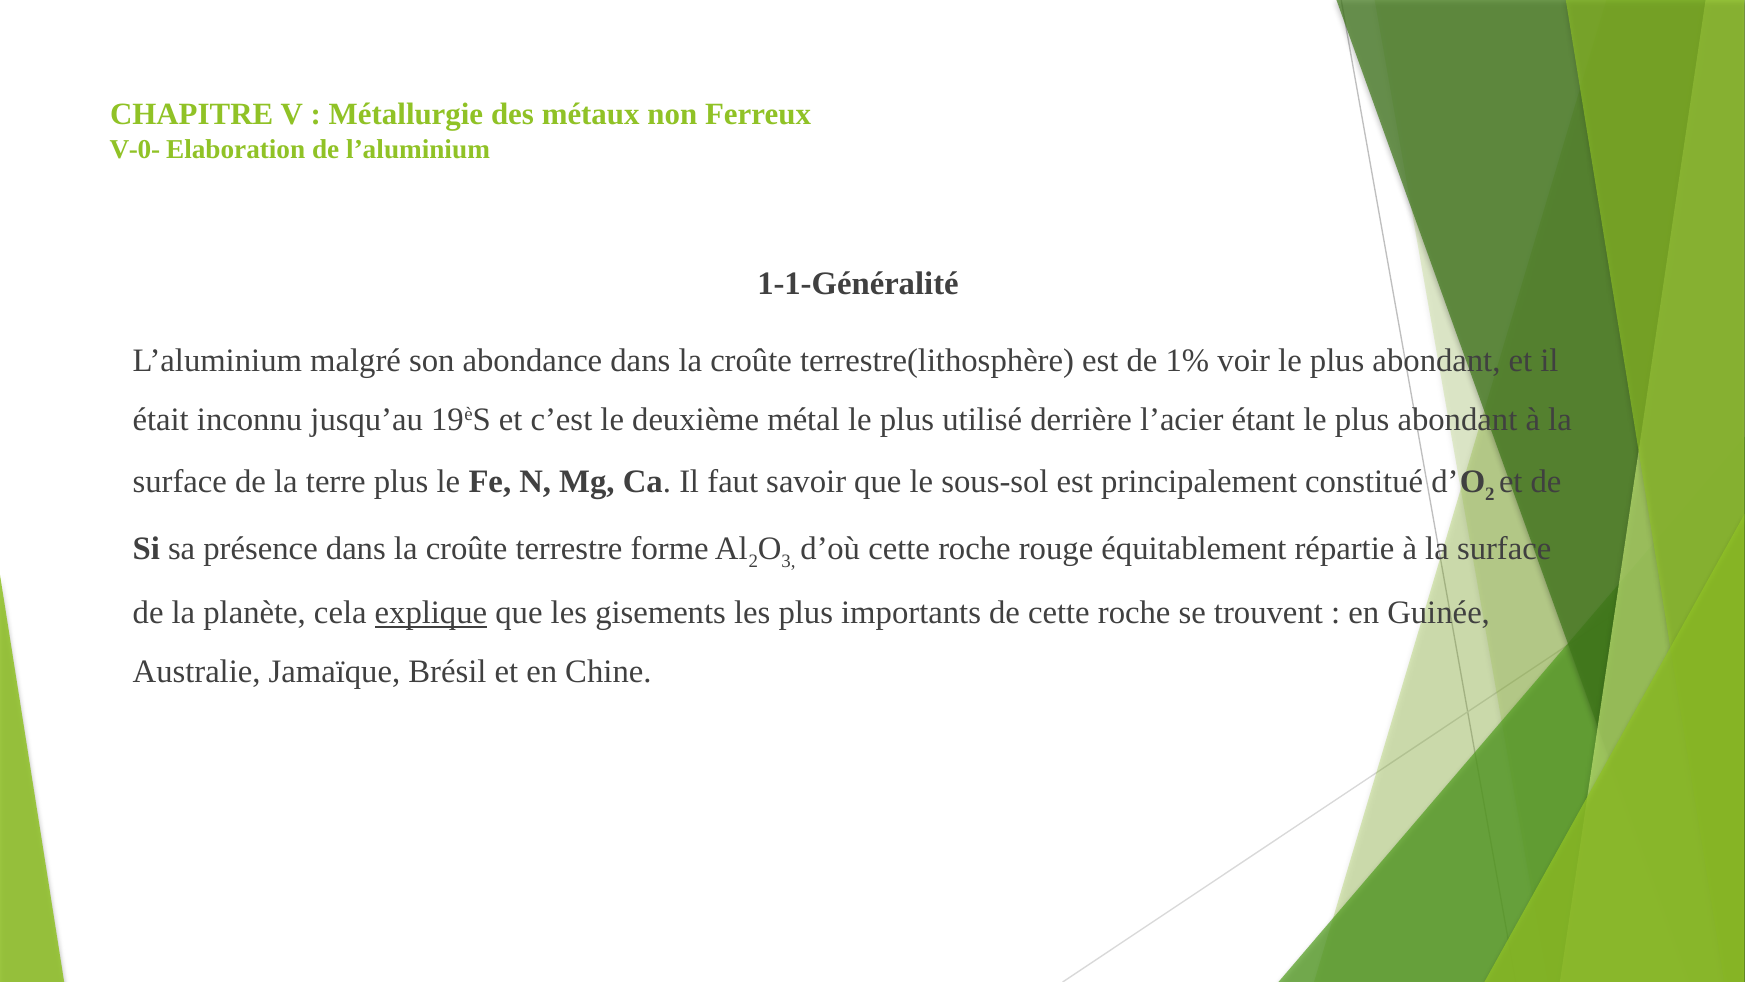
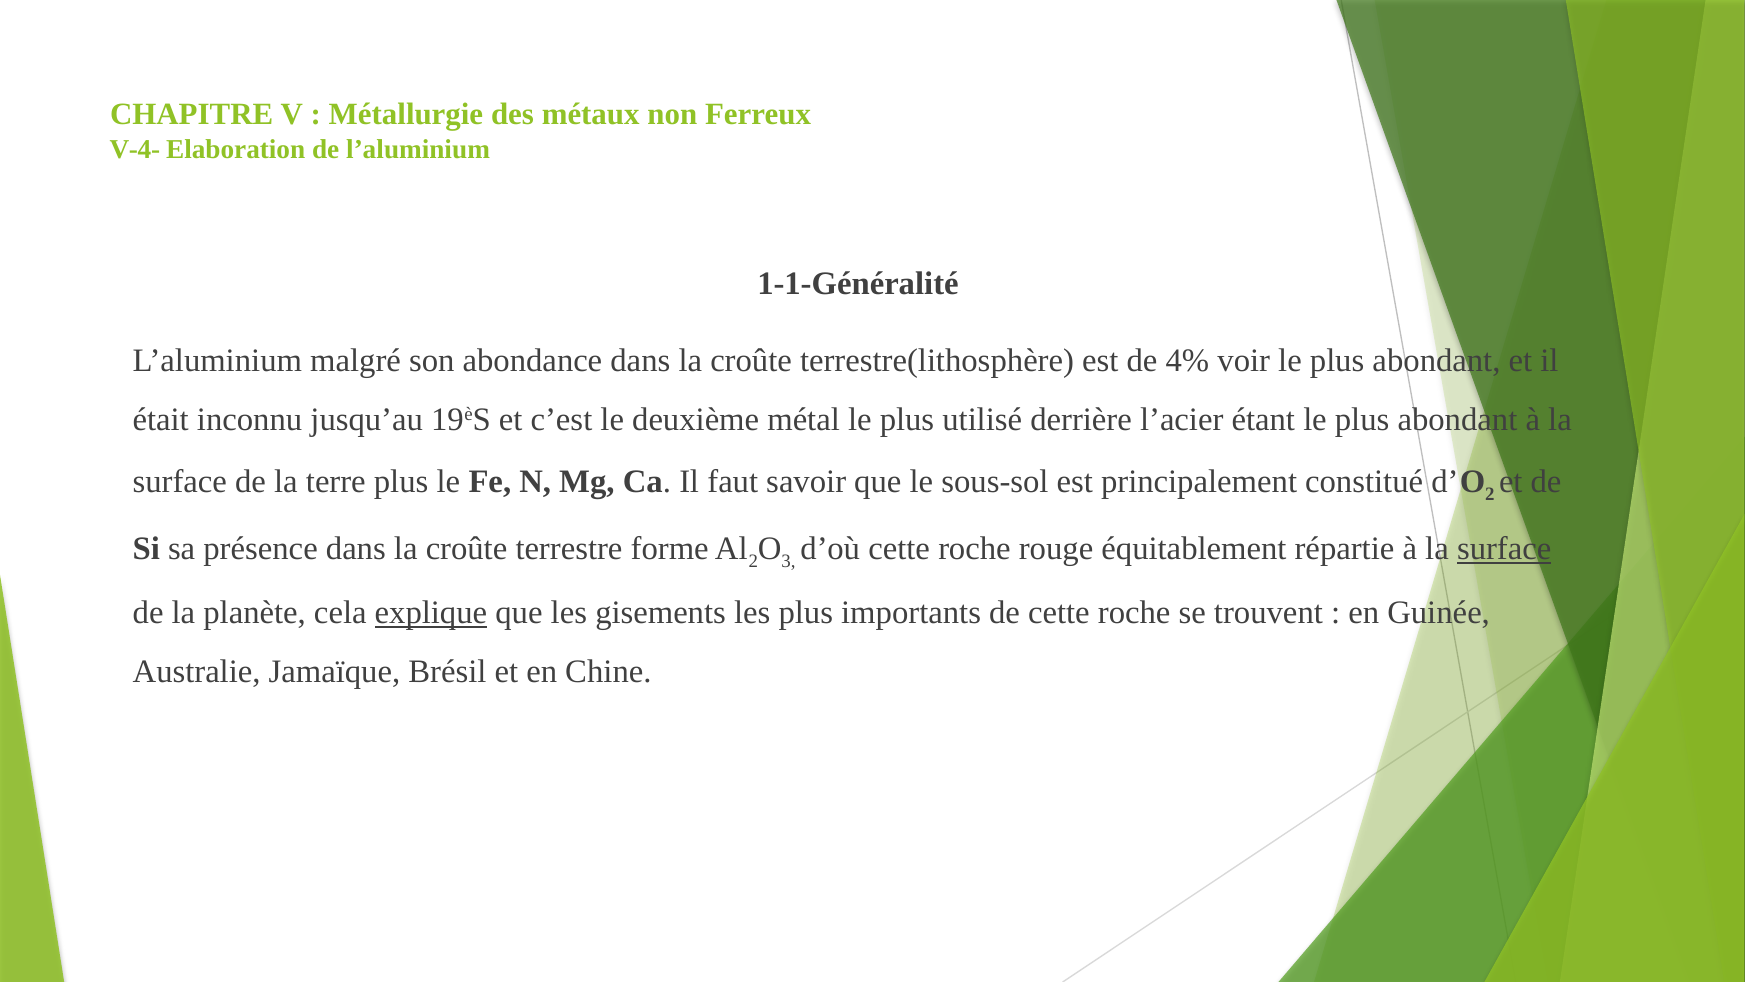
V-0-: V-0- -> V-4- (135, 149)
1%: 1% -> 4% (1187, 361)
surface underline: none -> present (1504, 548)
